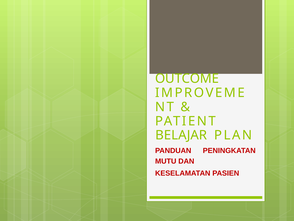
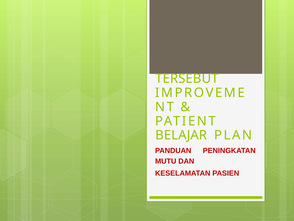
OUTCOME: OUTCOME -> TERSEBUT (187, 78)
